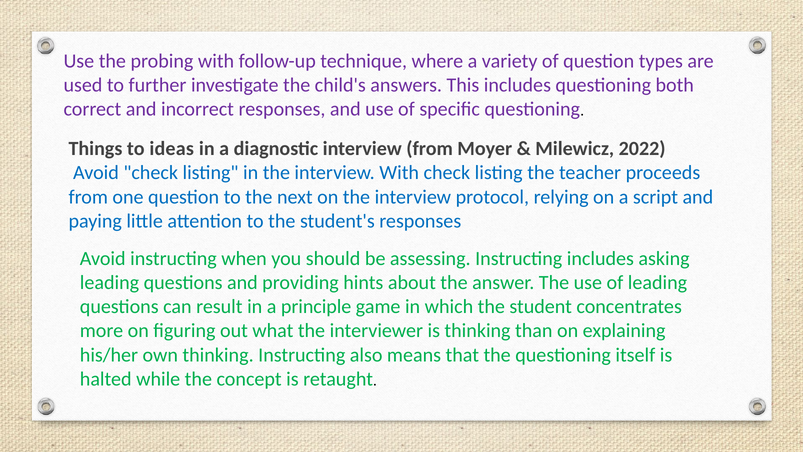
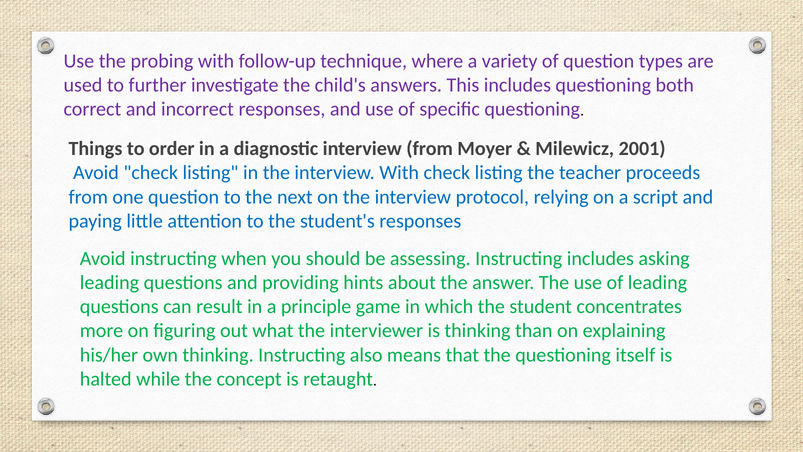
ideas: ideas -> order (172, 149)
2022: 2022 -> 2001 (642, 149)
